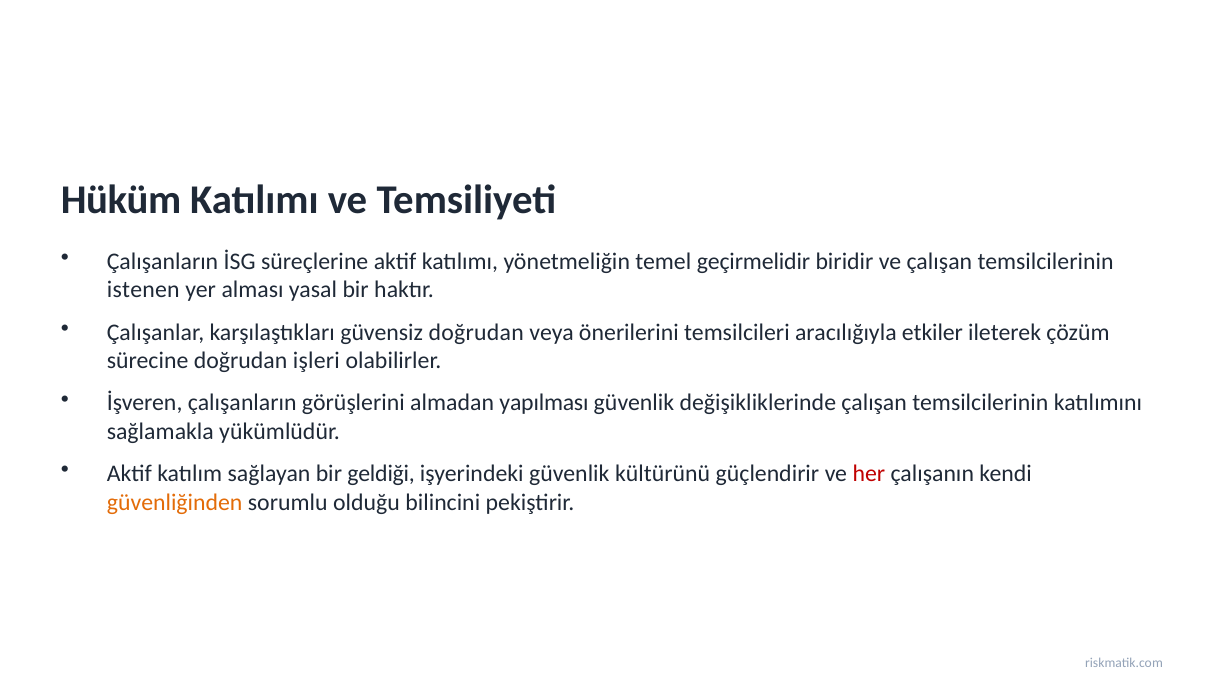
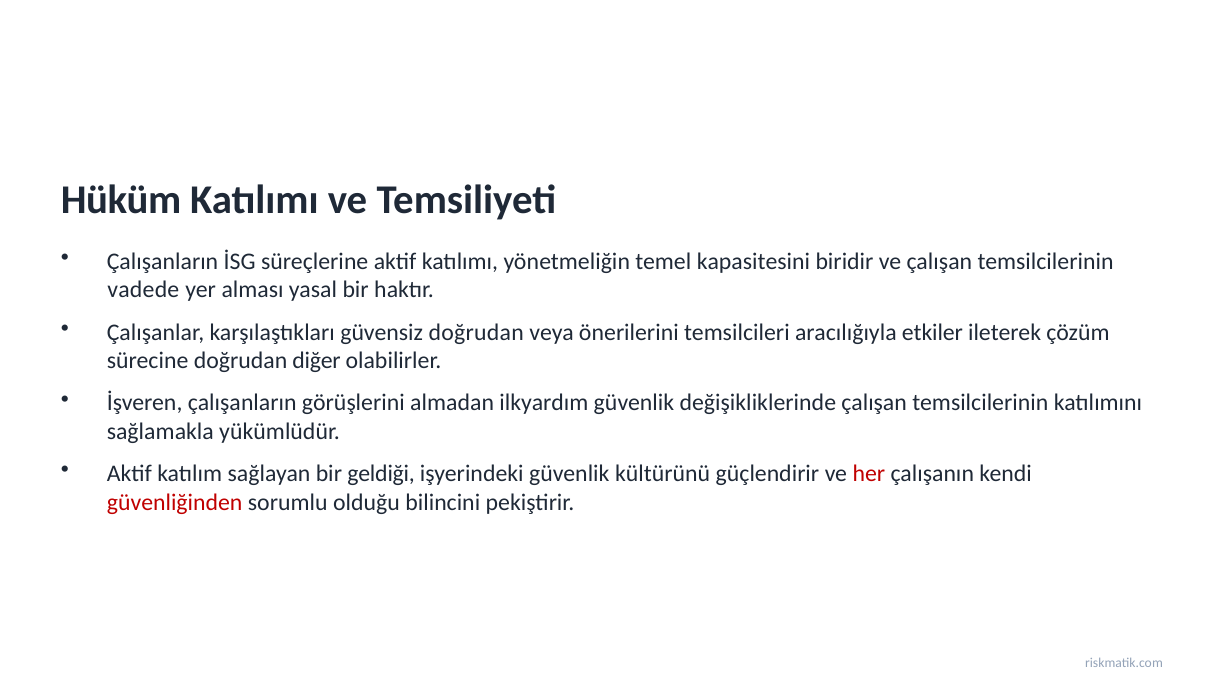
geçirmelidir: geçirmelidir -> kapasitesini (753, 262)
istenen: istenen -> vadede (143, 290)
işleri: işleri -> diğer (317, 361)
yapılması: yapılması -> ilkyardım (544, 403)
güvenliğinden colour: orange -> red (175, 503)
